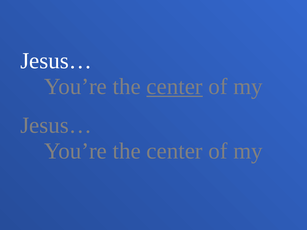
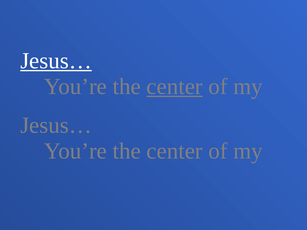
Jesus… underline: none -> present (56, 61)
